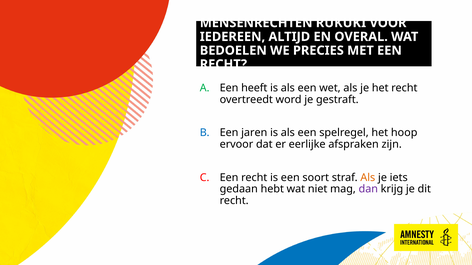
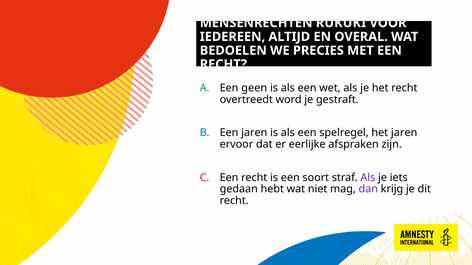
heeft: heeft -> geen (254, 88)
het hoop: hoop -> jaren (404, 133)
Als colour: orange -> purple (368, 178)
